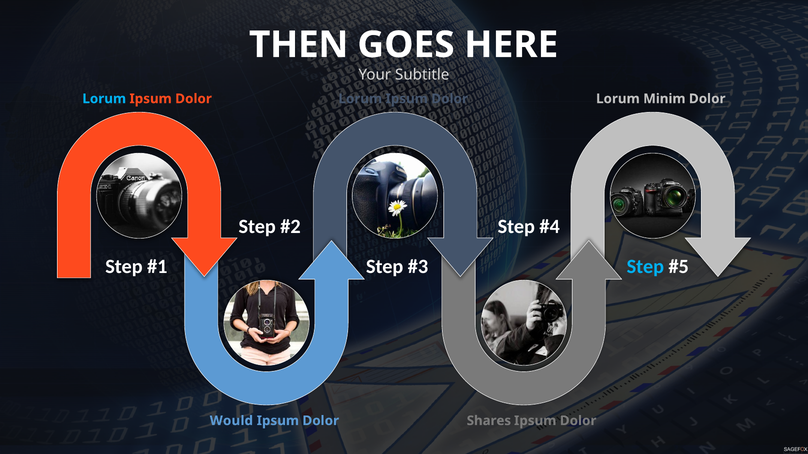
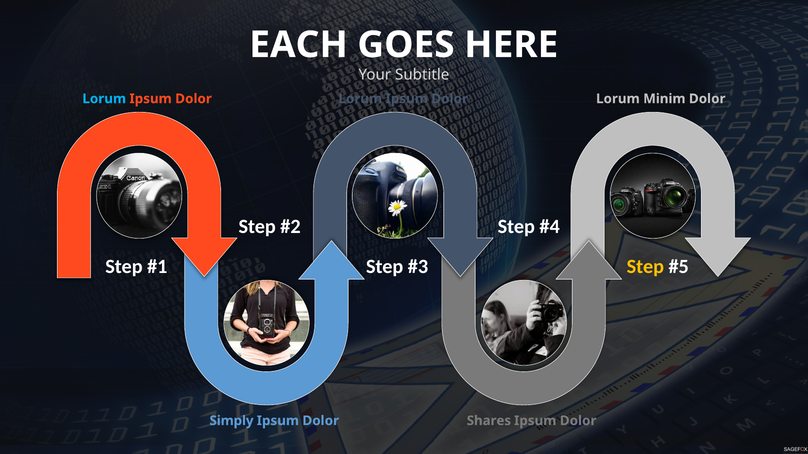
THEN: THEN -> EACH (299, 45)
Step colour: light blue -> yellow (645, 267)
Would: Would -> Simply (232, 421)
